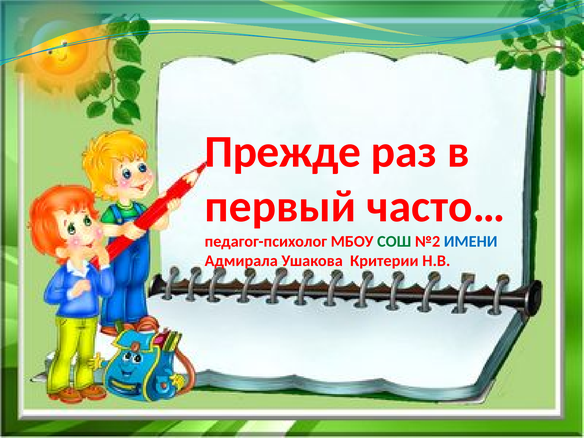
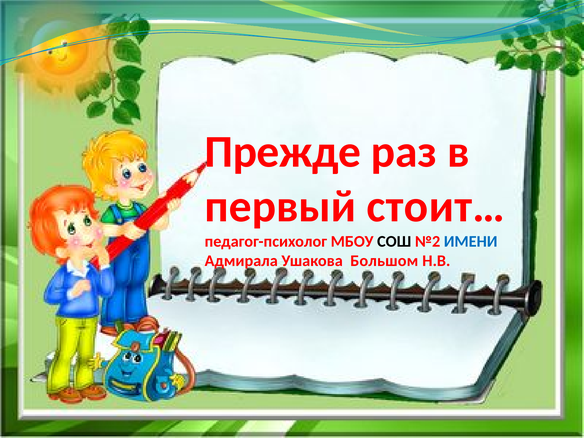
часто…: часто… -> стоит… (436, 206)
СОШ colour: green -> black (394, 241)
Критерии: Критерии -> Большом (384, 261)
